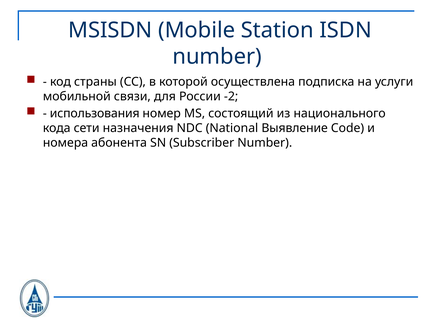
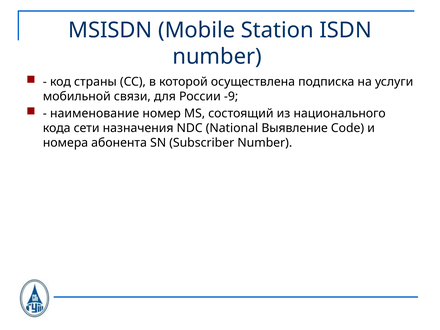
-2: -2 -> -9 (231, 96)
использования: использования -> наименование (95, 113)
